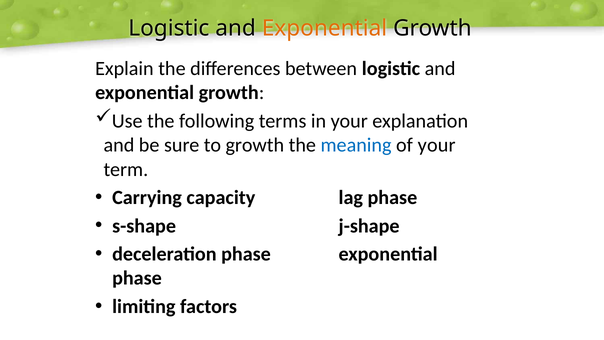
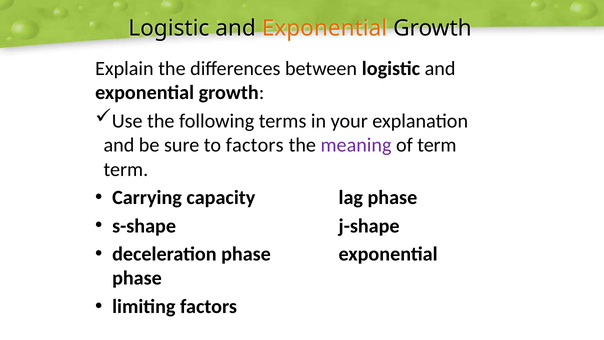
to growth: growth -> factors (255, 145)
meaning colour: blue -> purple (356, 145)
of your: your -> term (437, 145)
